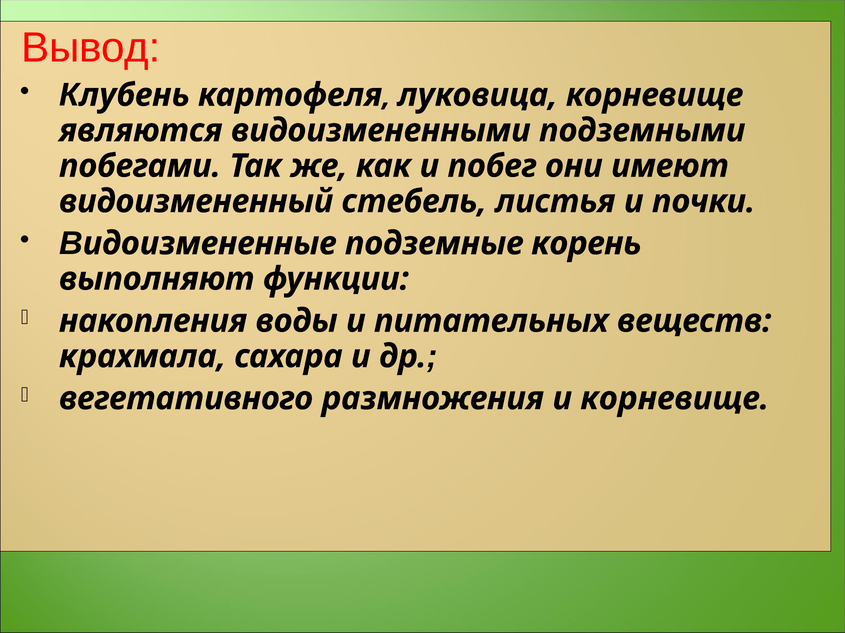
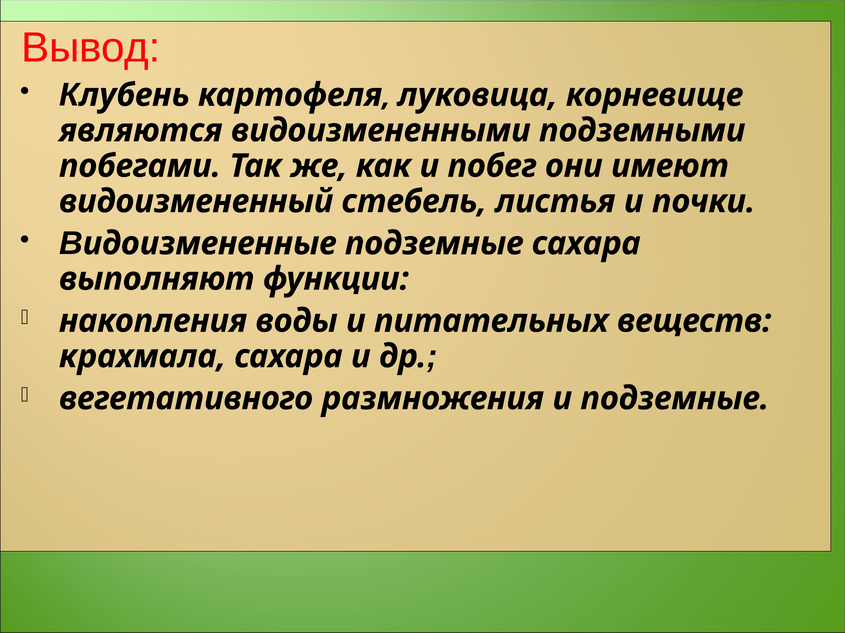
подземные корень: корень -> сахара (586, 244)
и корневище: корневище -> подземные (675, 399)
